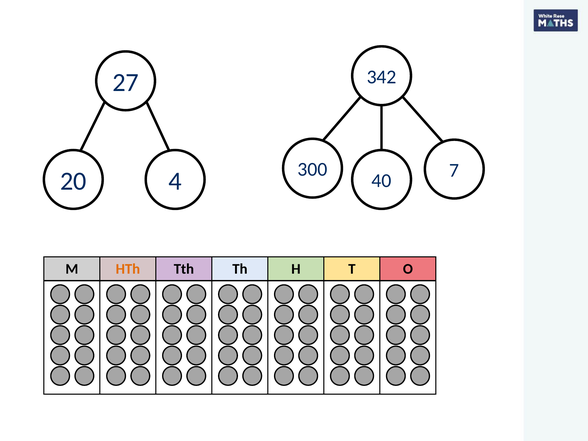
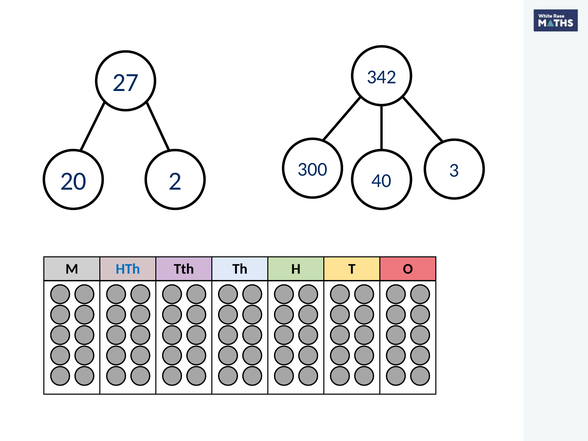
7: 7 -> 3 (454, 170)
4: 4 -> 2 (175, 181)
HTh colour: orange -> blue (128, 269)
